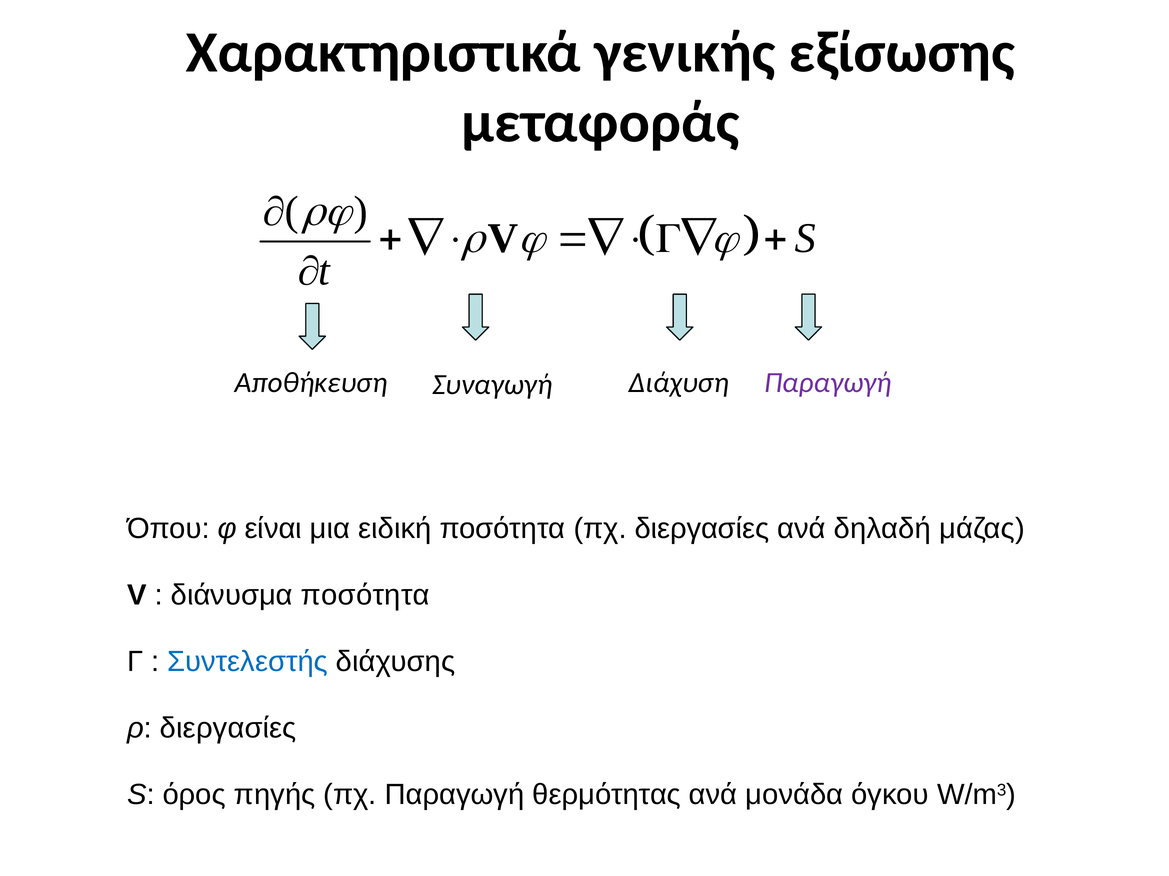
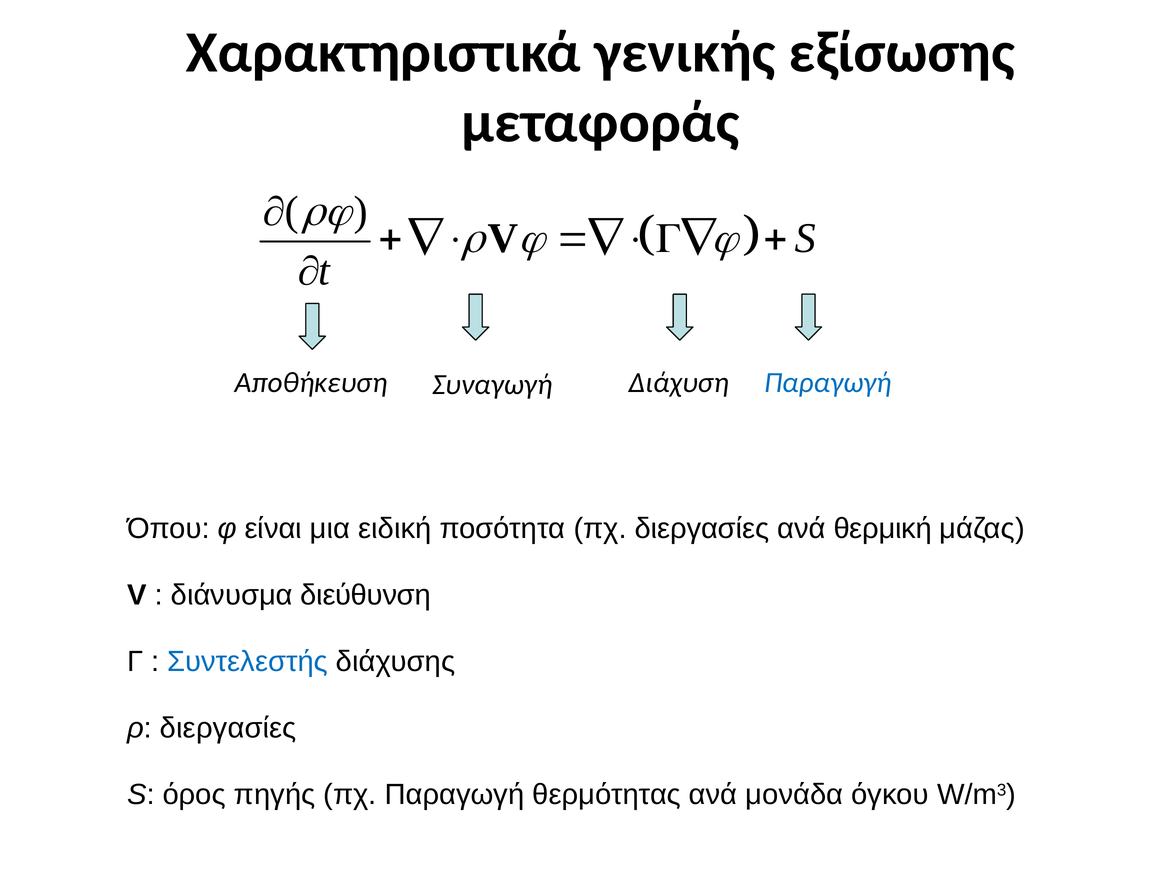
Παραγωγή colour: purple -> blue (828, 383)
δηλαδή: δηλαδή -> θερμική (883, 529)
διάνυσμα ποσότητα: ποσότητα -> διεύθυνση (366, 596)
